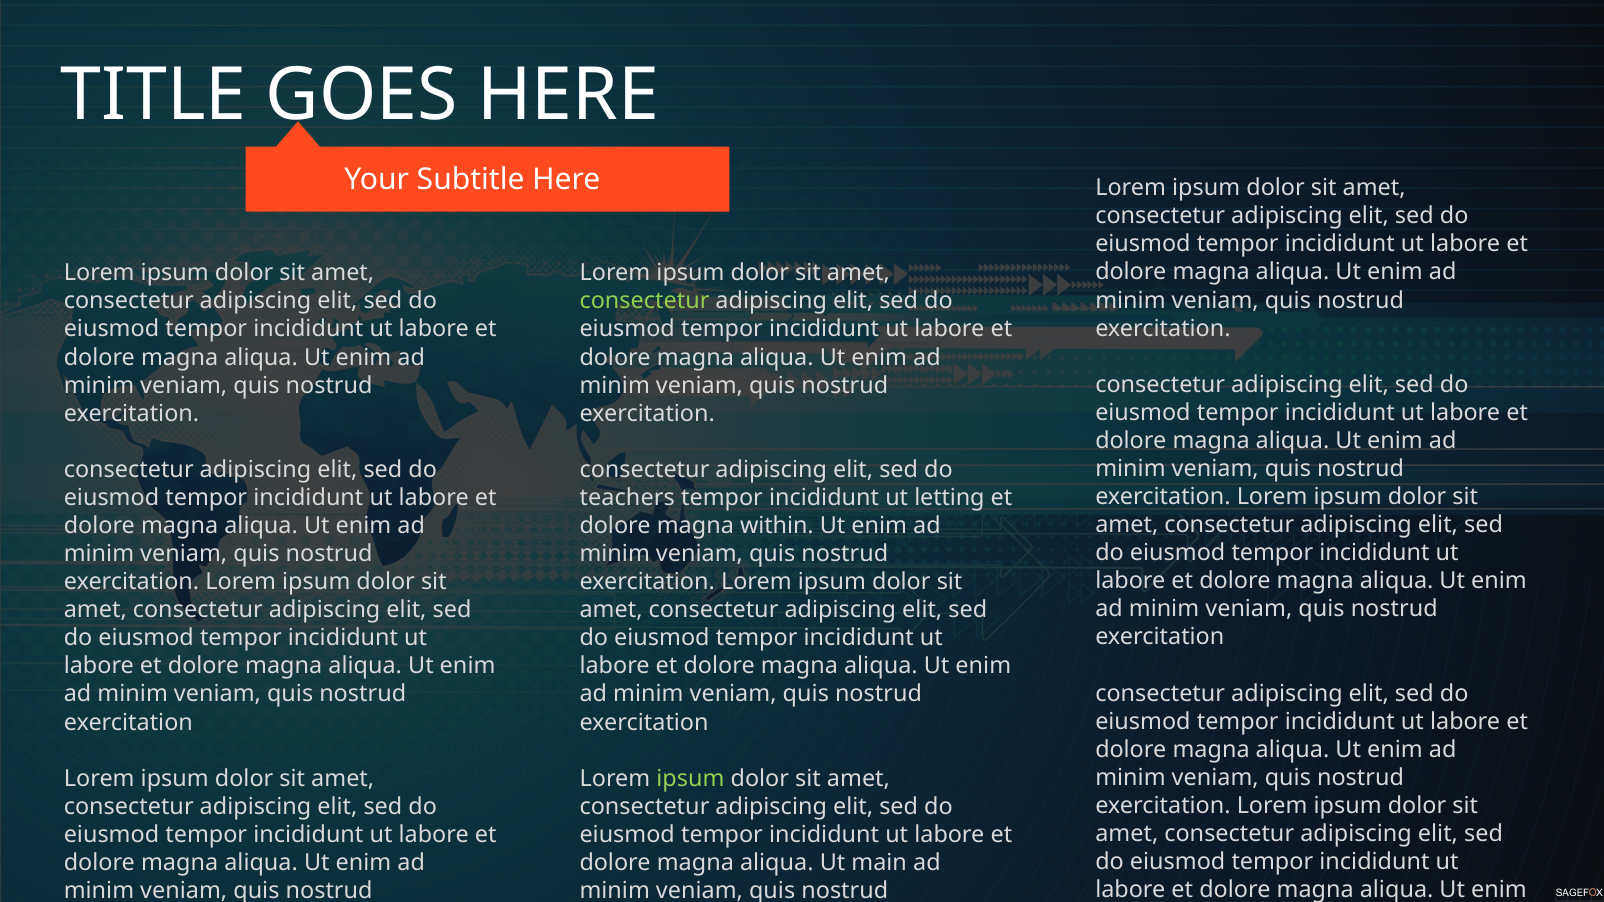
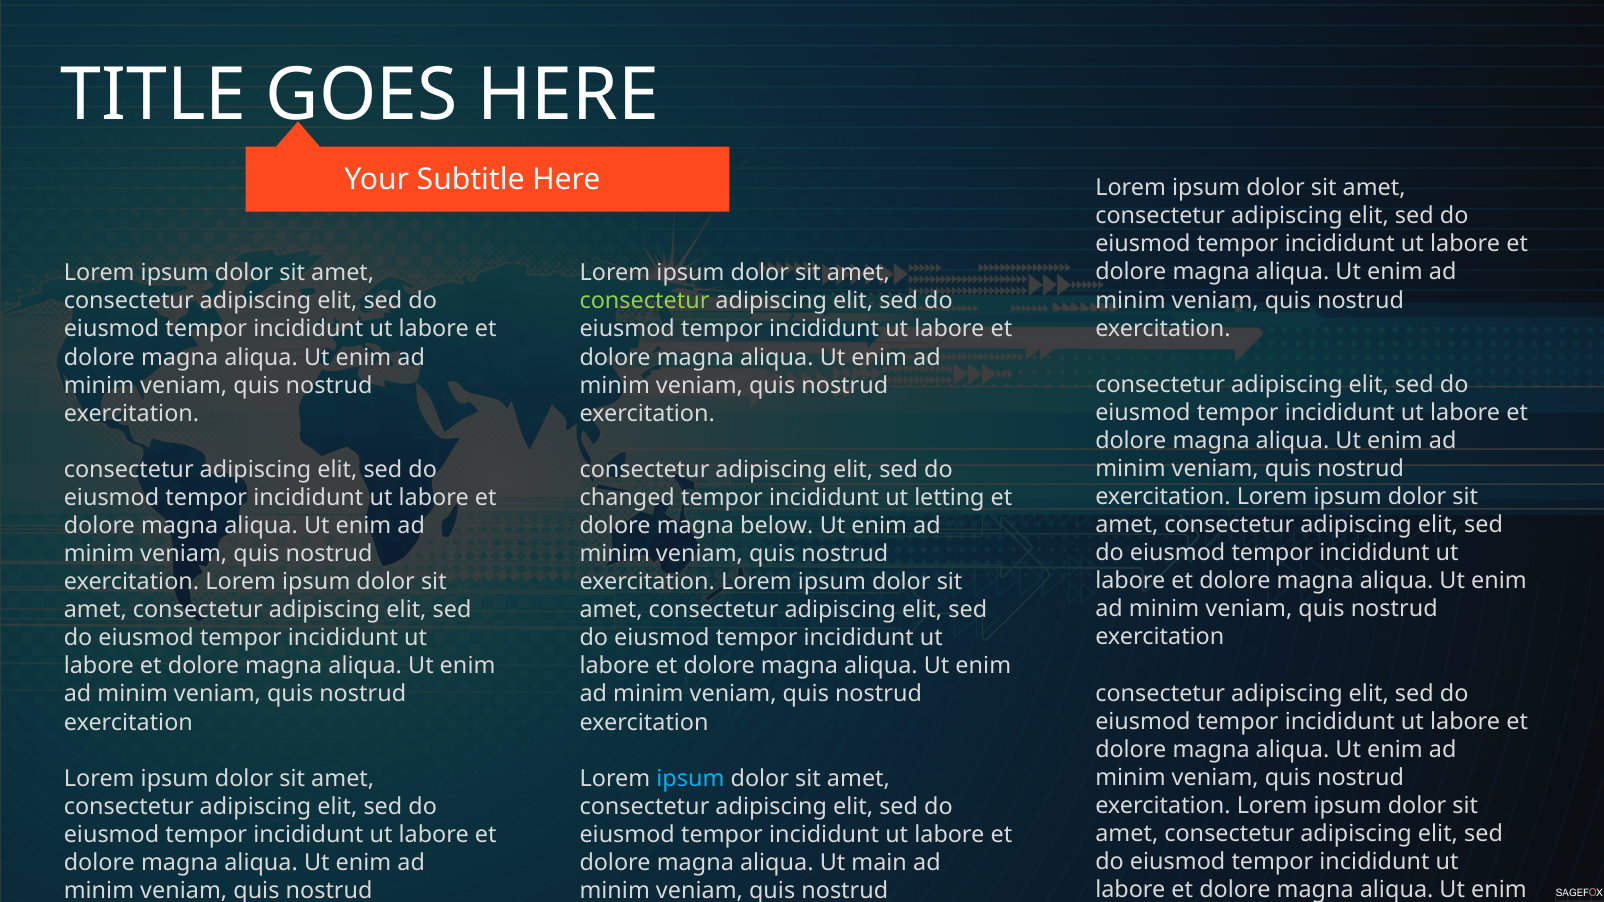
teachers: teachers -> changed (627, 498)
within: within -> below (777, 526)
ipsum colour: light green -> light blue (690, 779)
